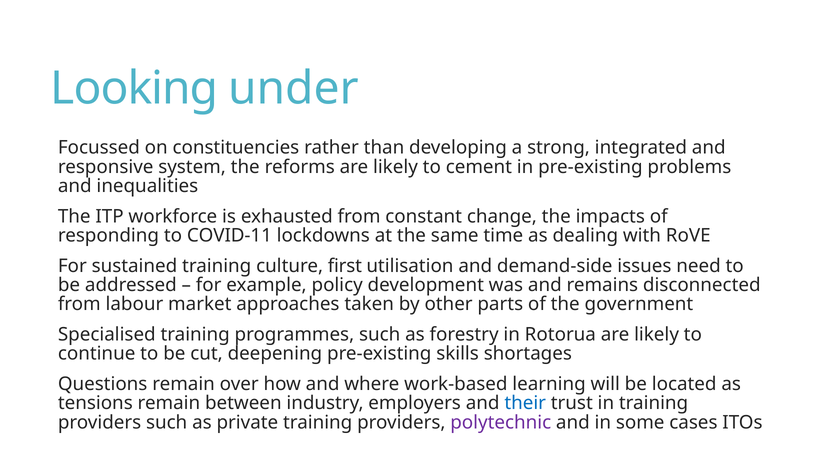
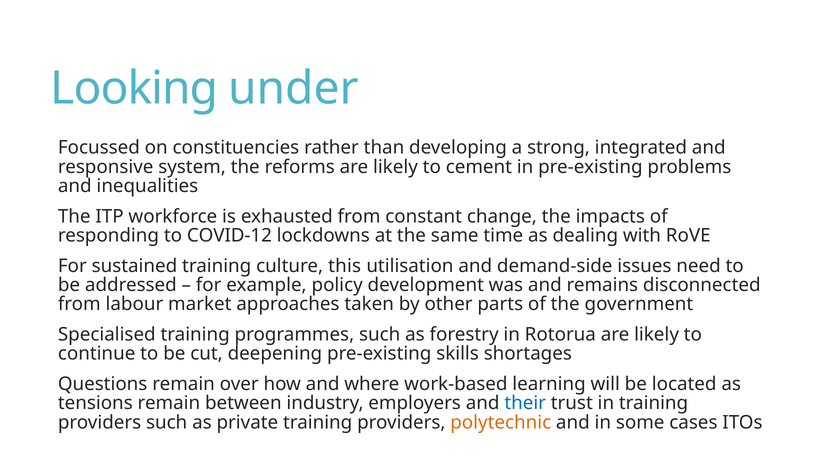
COVID-11: COVID-11 -> COVID-12 (229, 236)
first: first -> this (345, 266)
polytechnic colour: purple -> orange (501, 423)
